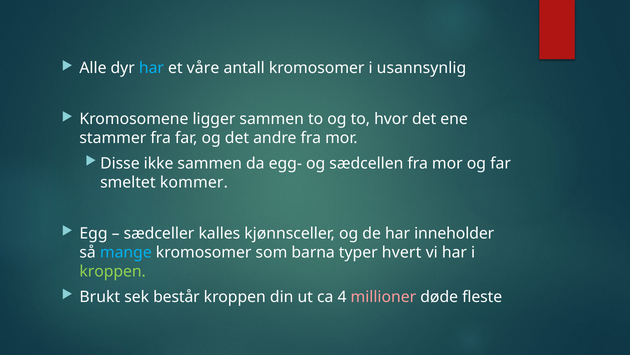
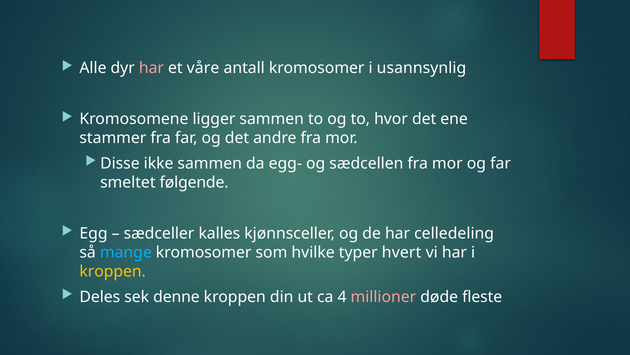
har colour: light blue -> pink (151, 68)
kommer: kommer -> følgende (194, 182)
inneholder: inneholder -> celledeling (454, 233)
barna: barna -> hvilke (313, 252)
kroppen colour: light green -> yellow (113, 271)
Brukt: Brukt -> Deles (100, 296)
består: består -> denne (176, 296)
